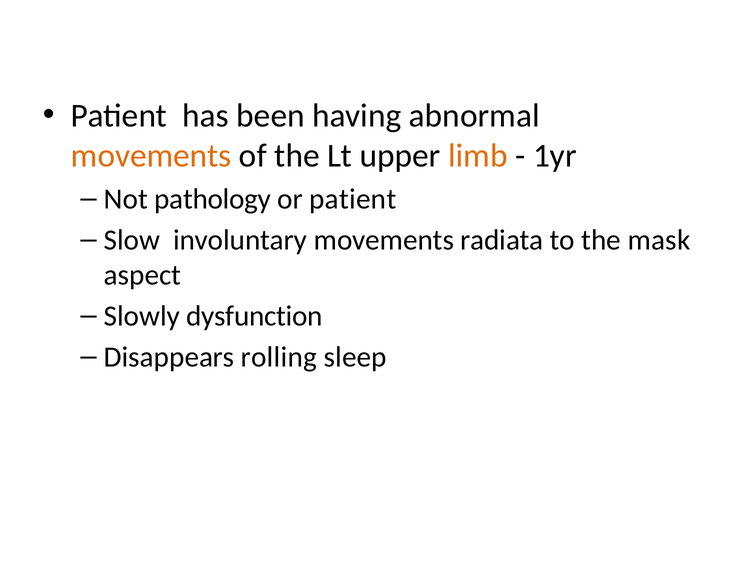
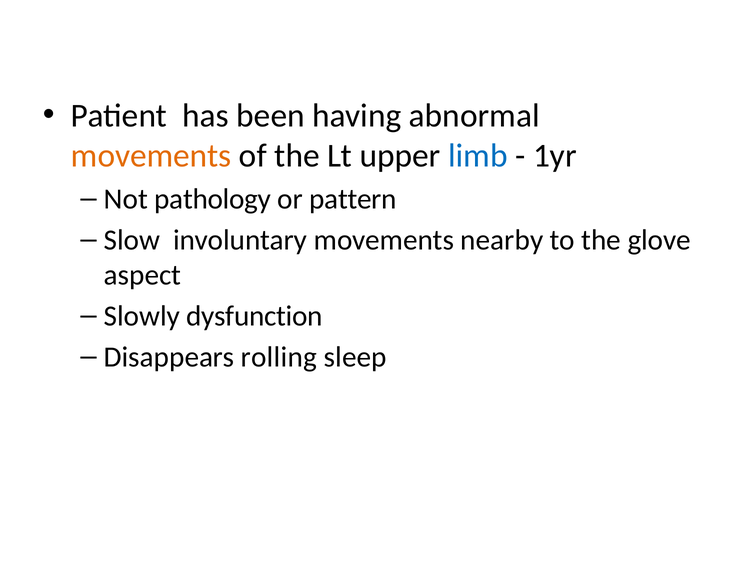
limb colour: orange -> blue (478, 156)
or patient: patient -> pattern (353, 199)
radiata: radiata -> nearby (502, 240)
mask: mask -> glove (659, 240)
